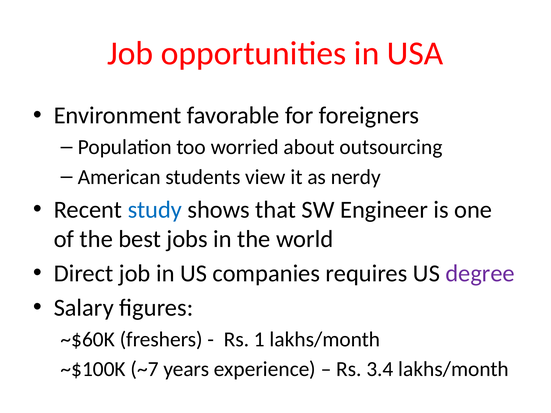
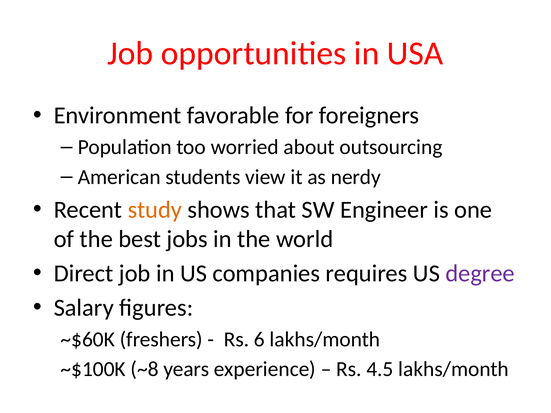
study colour: blue -> orange (155, 210)
1: 1 -> 6 (259, 339)
~7: ~7 -> ~8 (145, 369)
3.4: 3.4 -> 4.5 (380, 369)
